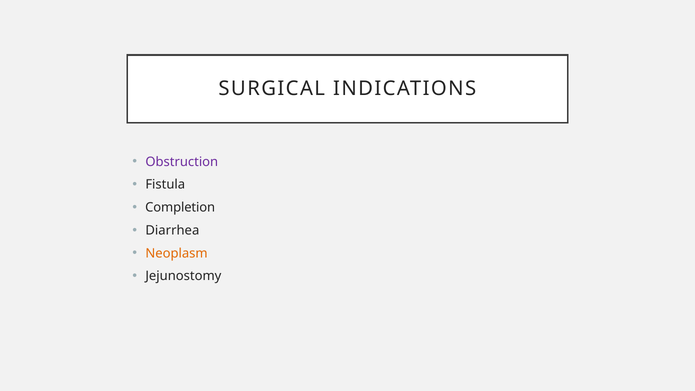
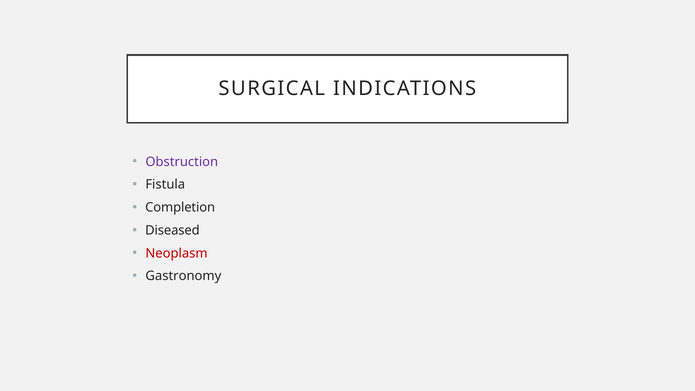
Diarrhea: Diarrhea -> Diseased (172, 230)
Neoplasm colour: orange -> red (177, 253)
Jejunostomy: Jejunostomy -> Gastronomy (183, 276)
